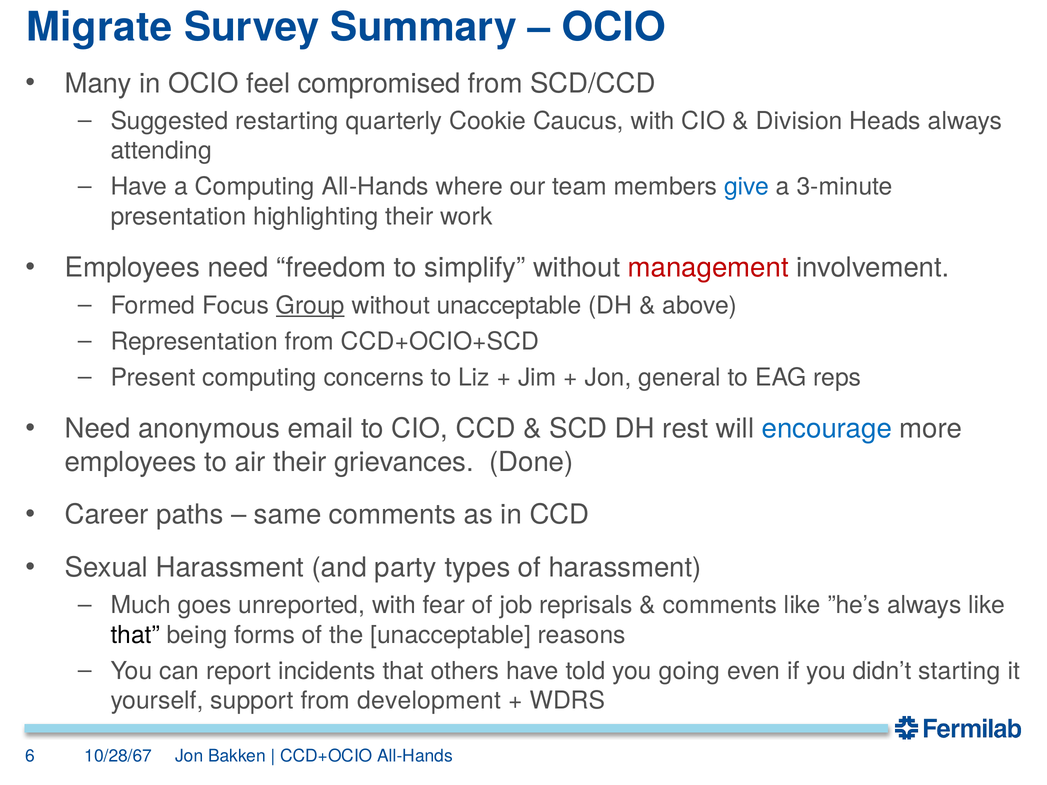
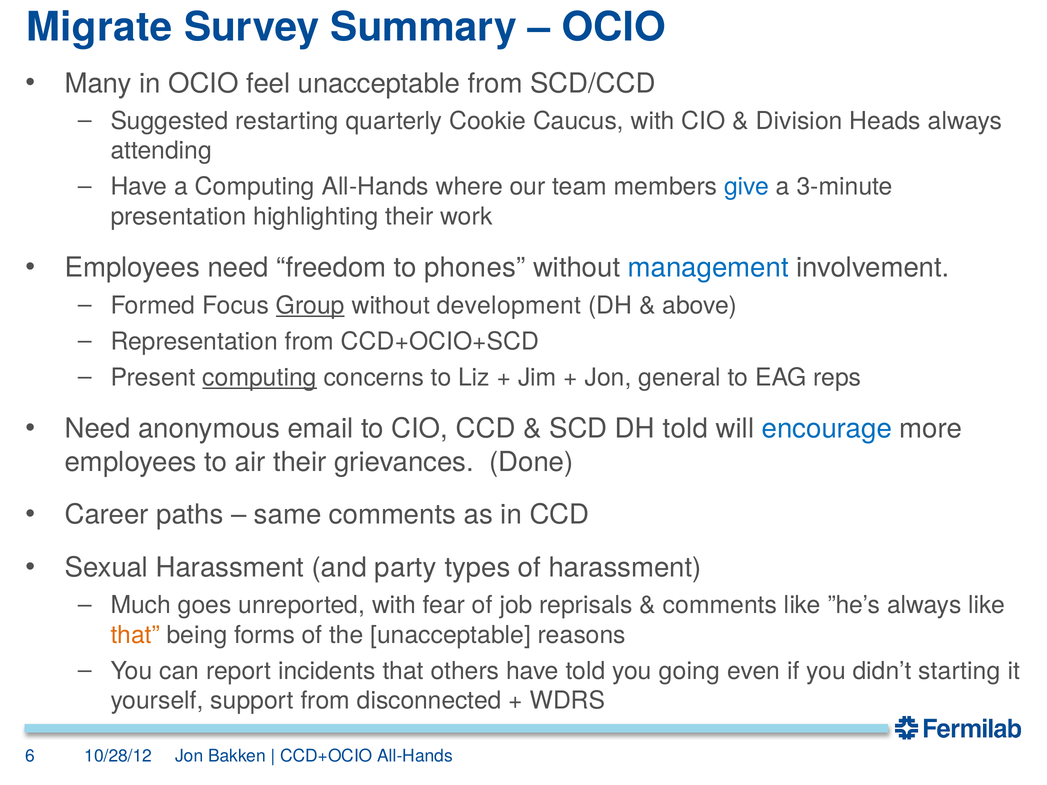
feel compromised: compromised -> unacceptable (379, 84)
simplify: simplify -> phones (475, 268)
management colour: red -> blue (708, 268)
without unacceptable: unacceptable -> development (509, 305)
computing underline: none -> present (260, 378)
DH rest: rest -> told (685, 429)
that colour: black -> orange (135, 635)
development: development -> disconnected (429, 701)
10/28/67: 10/28/67 -> 10/28/12 (118, 756)
